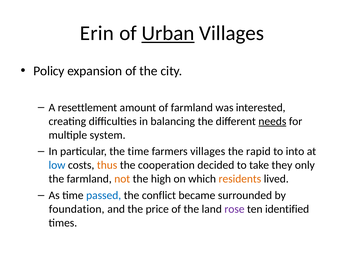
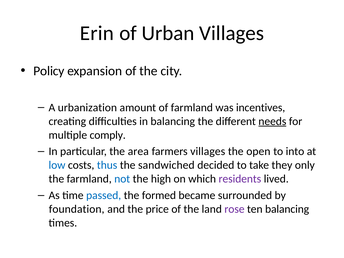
Urban underline: present -> none (168, 33)
resettlement: resettlement -> urbanization (87, 107)
interested: interested -> incentives (261, 107)
system: system -> comply (108, 135)
the time: time -> area (138, 151)
rapid: rapid -> open (258, 151)
thus colour: orange -> blue (107, 165)
cooperation: cooperation -> sandwiched (166, 165)
not colour: orange -> blue (122, 179)
residents colour: orange -> purple (240, 179)
conflict: conflict -> formed (159, 195)
ten identified: identified -> balancing (287, 209)
